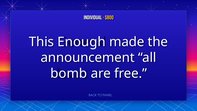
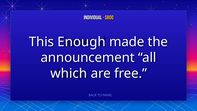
bomb: bomb -> which (69, 73)
